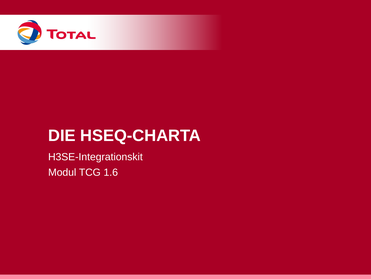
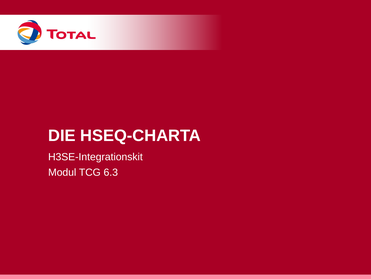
1.6: 1.6 -> 6.3 (111, 172)
